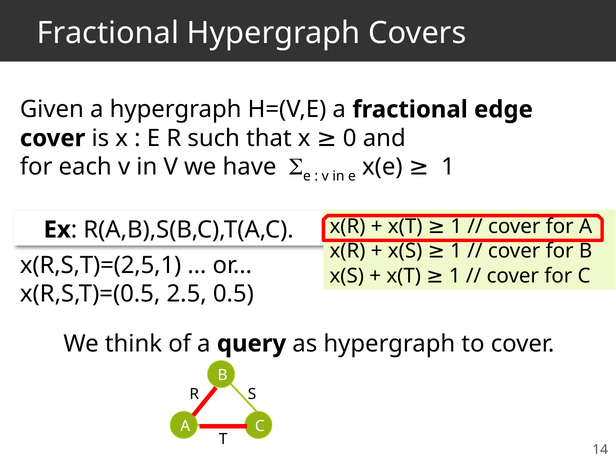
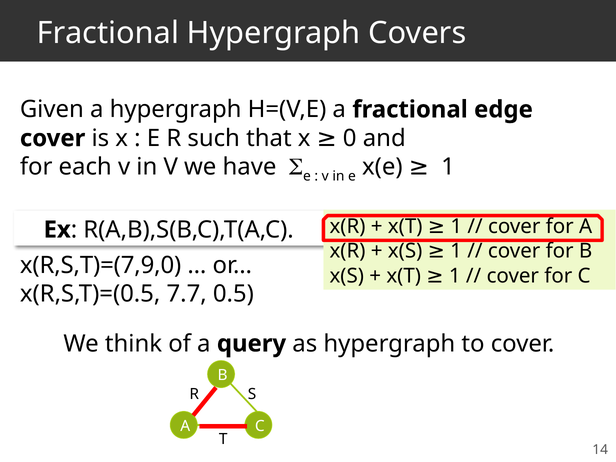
x(R,S,T)=(2,5,1: x(R,S,T)=(2,5,1 -> x(R,S,T)=(7,9,0 (101, 265)
2.5: 2.5 -> 7.7 (187, 294)
